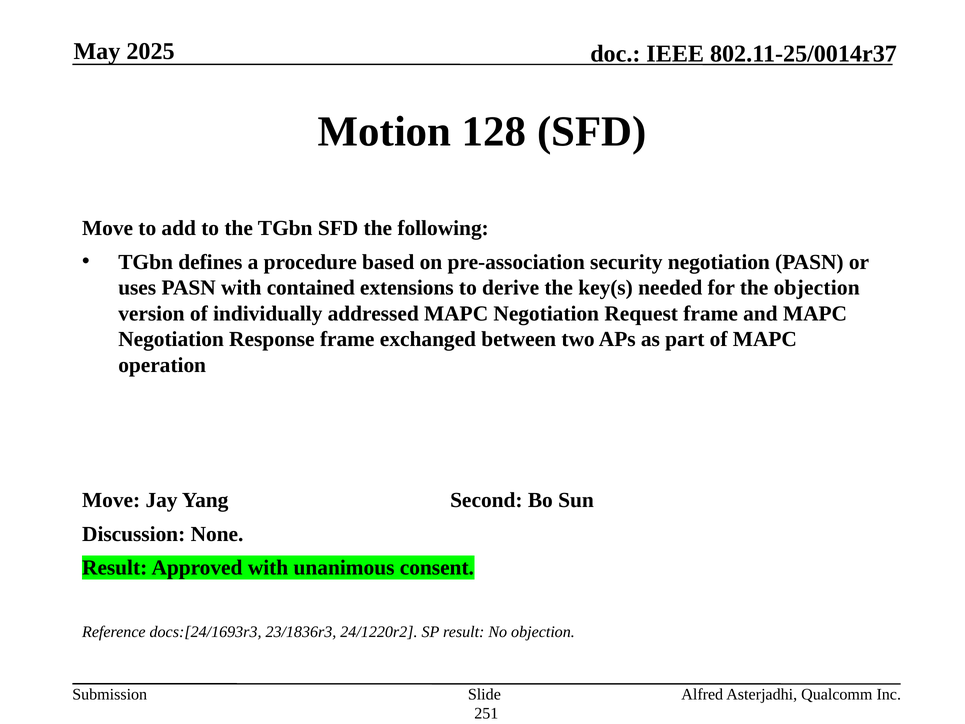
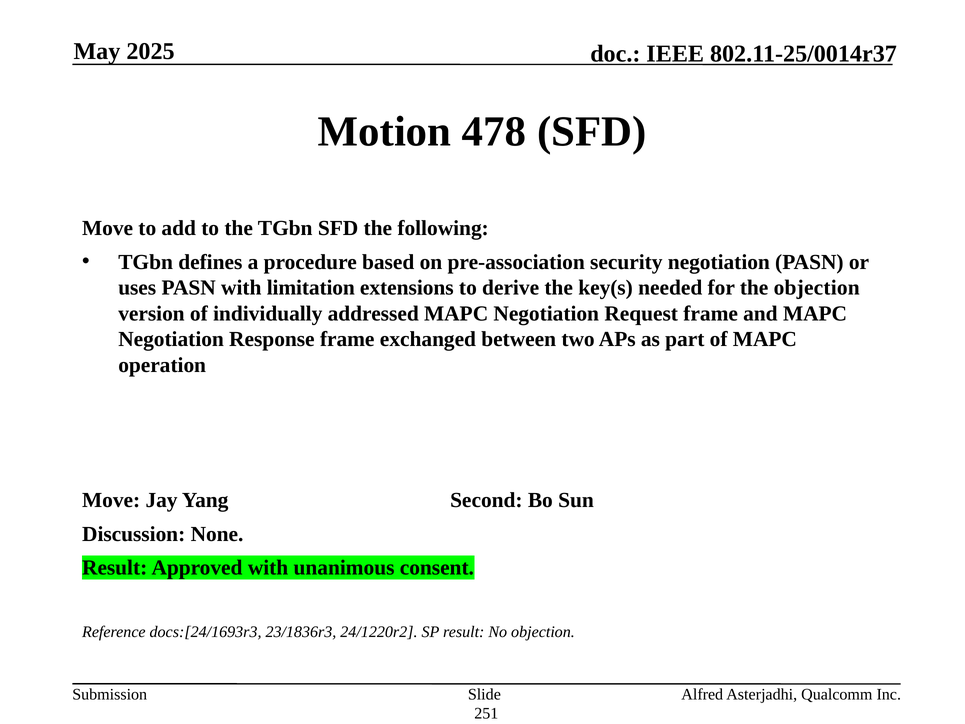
128: 128 -> 478 (494, 132)
contained: contained -> limitation (311, 288)
